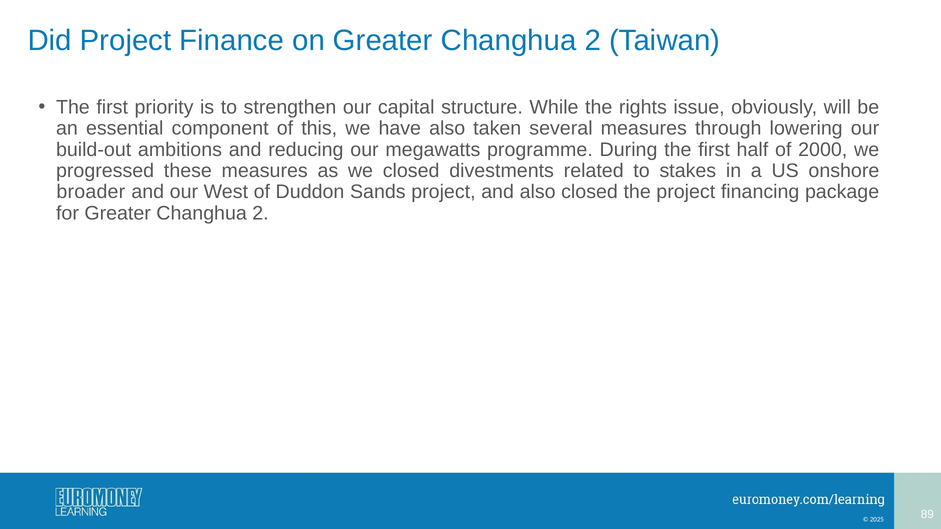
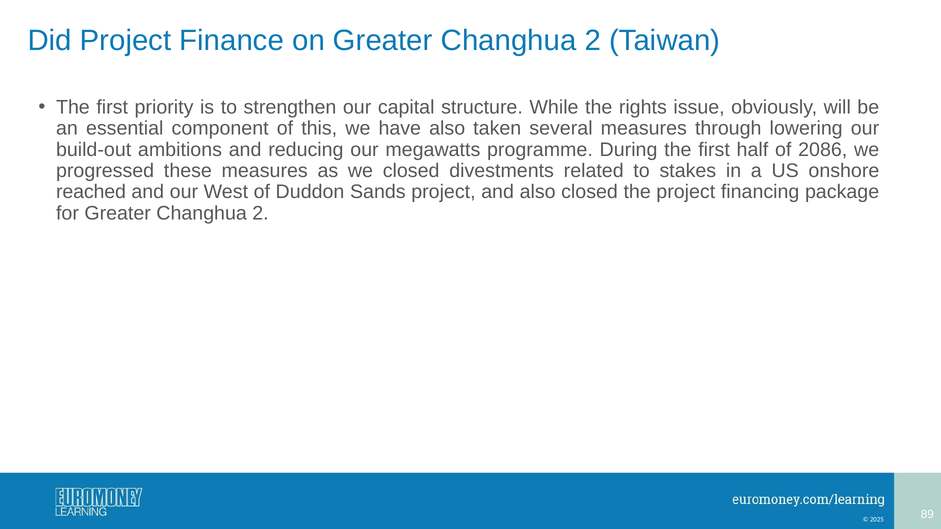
2000: 2000 -> 2086 (823, 150)
broader: broader -> reached (91, 192)
